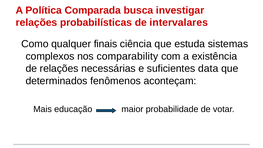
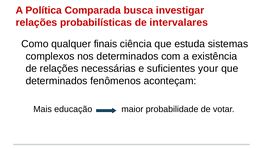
nos comparability: comparability -> determinados (127, 56)
data: data -> your (208, 69)
